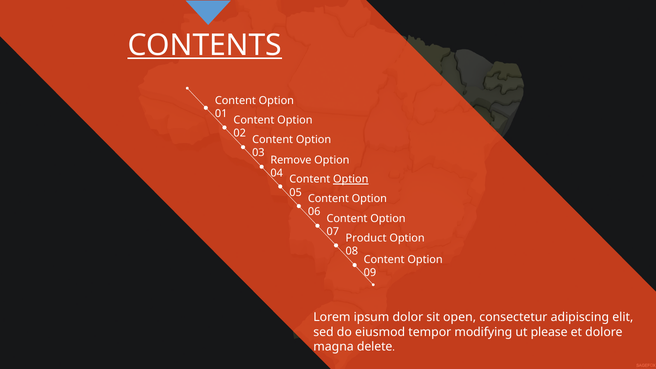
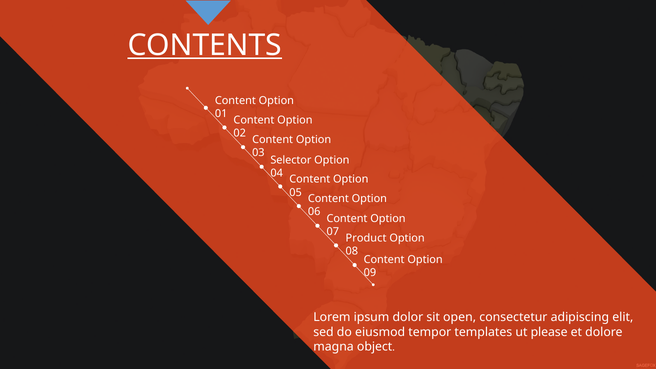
Remove: Remove -> Selector (291, 160)
Option underline: present -> none (351, 179)
modifying: modifying -> templates (483, 332)
delete: delete -> object (375, 347)
